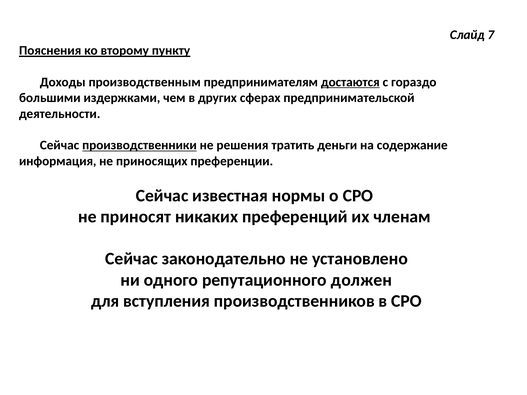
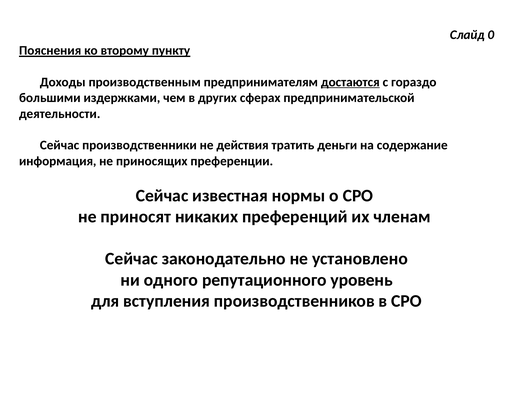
7: 7 -> 0 (491, 35)
производственники underline: present -> none (139, 145)
решения: решения -> действия (243, 145)
должен: должен -> уровень (362, 280)
